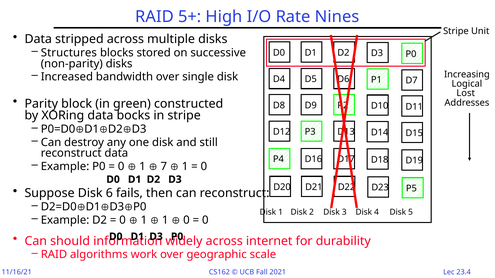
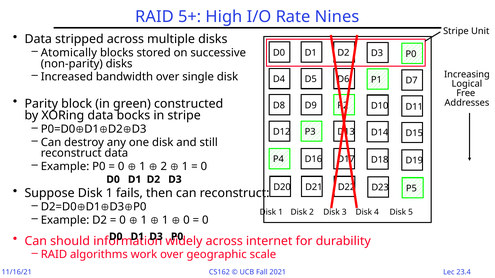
Structures: Structures -> Atomically (69, 53)
Lost: Lost -> Free (466, 93)
7: 7 -> 2 (164, 167)
Suppose Disk 6: 6 -> 1 (109, 193)
